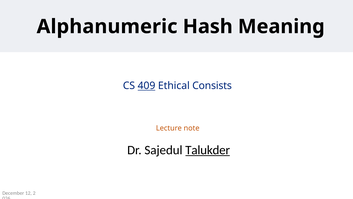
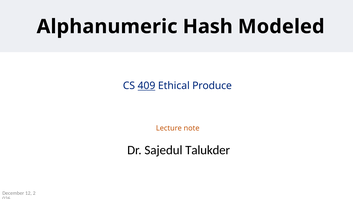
Meaning: Meaning -> Modeled (281, 27)
Consists: Consists -> Produce (212, 86)
Talukder underline: present -> none (208, 150)
